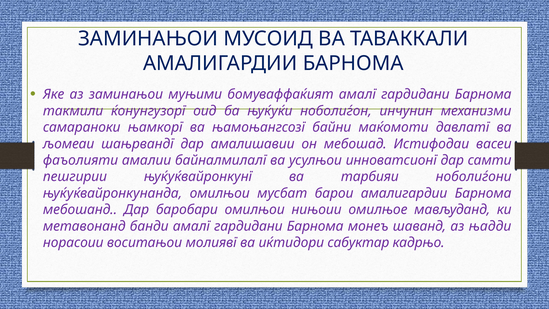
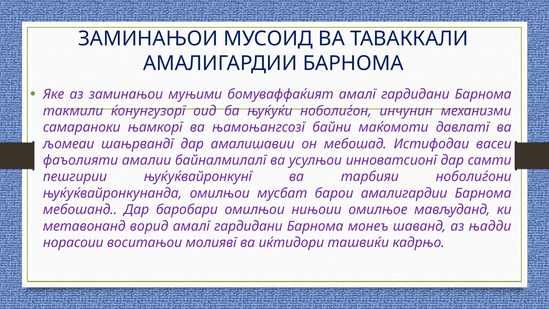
банди: банди -> ворид (149, 226)
сабуктар: сабуктар -> ташвиќи (358, 243)
